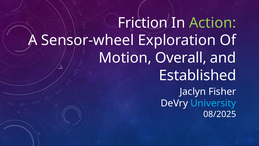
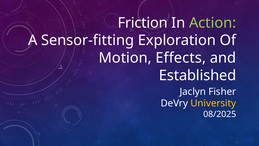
Sensor-wheel: Sensor-wheel -> Sensor-fitting (88, 40)
Overall: Overall -> Effects (181, 58)
University colour: light blue -> yellow (213, 103)
